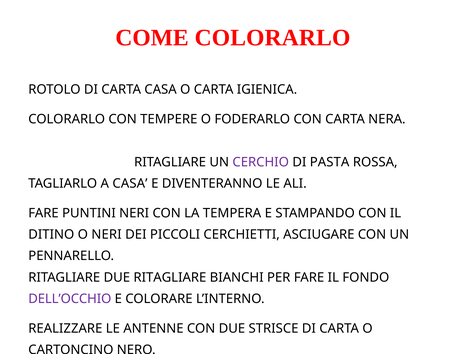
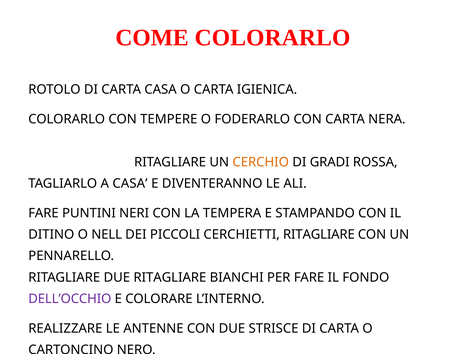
CERCHIO colour: purple -> orange (261, 162)
PASTA: PASTA -> GRADI (330, 162)
O NERI: NERI -> NELL (107, 235)
CERCHIETTI ASCIUGARE: ASCIUGARE -> RITAGLIARE (319, 235)
